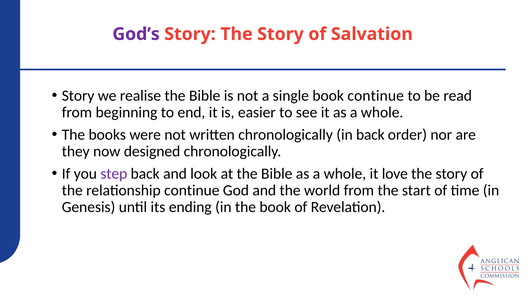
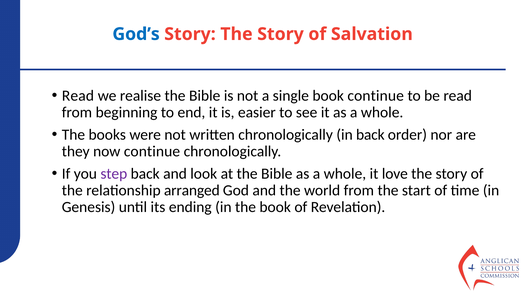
God’s colour: purple -> blue (136, 34)
Story: Story -> Read (78, 96)
now designed: designed -> continue (152, 151)
relationship continue: continue -> arranged (192, 190)
